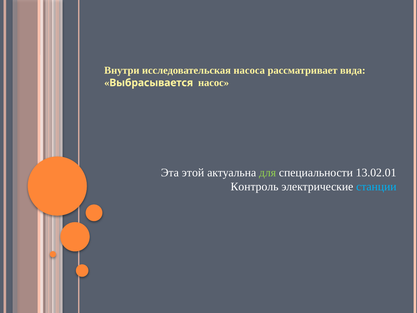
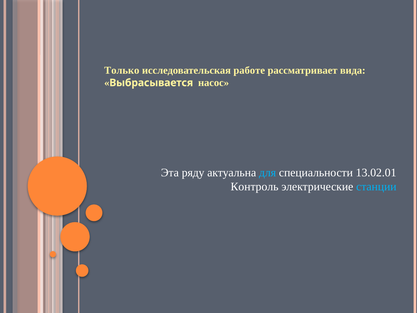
Внутри: Внутри -> Только (122, 70)
насоса: насоса -> работе (249, 70)
этой: этой -> ряду (193, 173)
для colour: light green -> light blue (268, 173)
